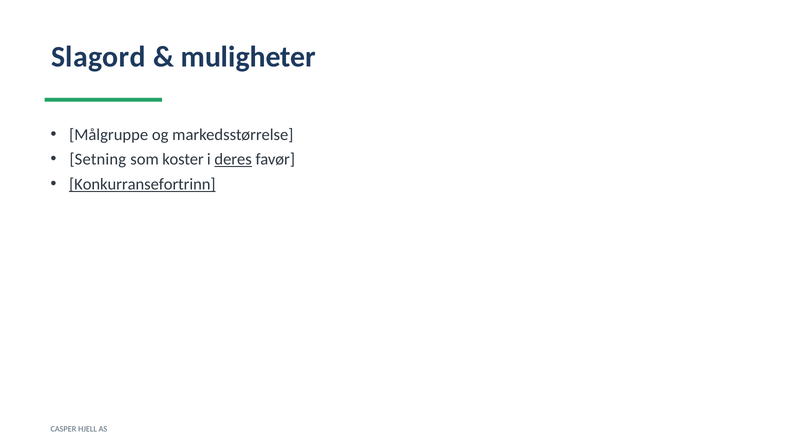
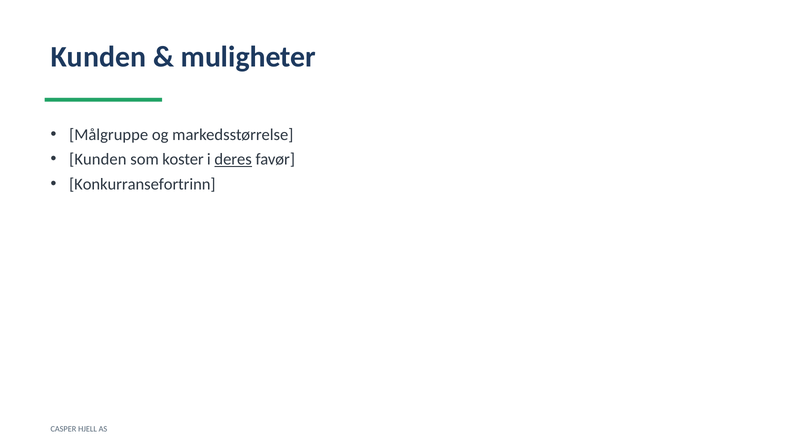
Slagord: Slagord -> Kunden (98, 57)
Setning: Setning -> Kunden (98, 160)
Konkurransefortrinn underline: present -> none (142, 184)
